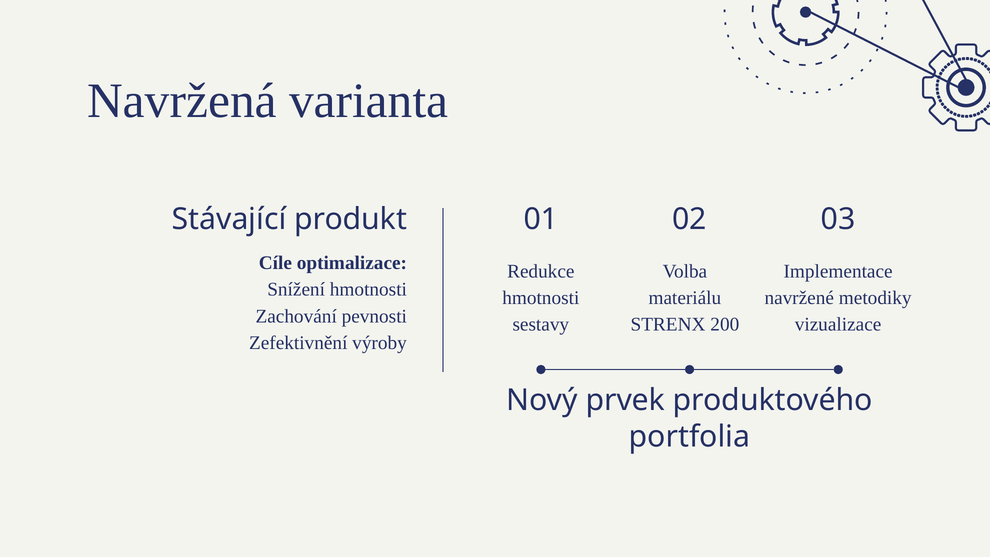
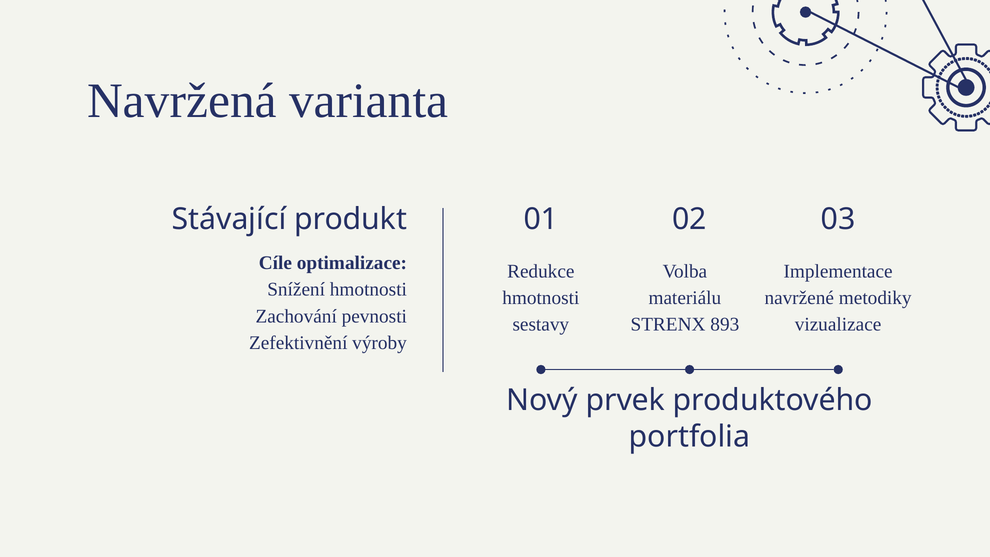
200: 200 -> 893 (725, 324)
